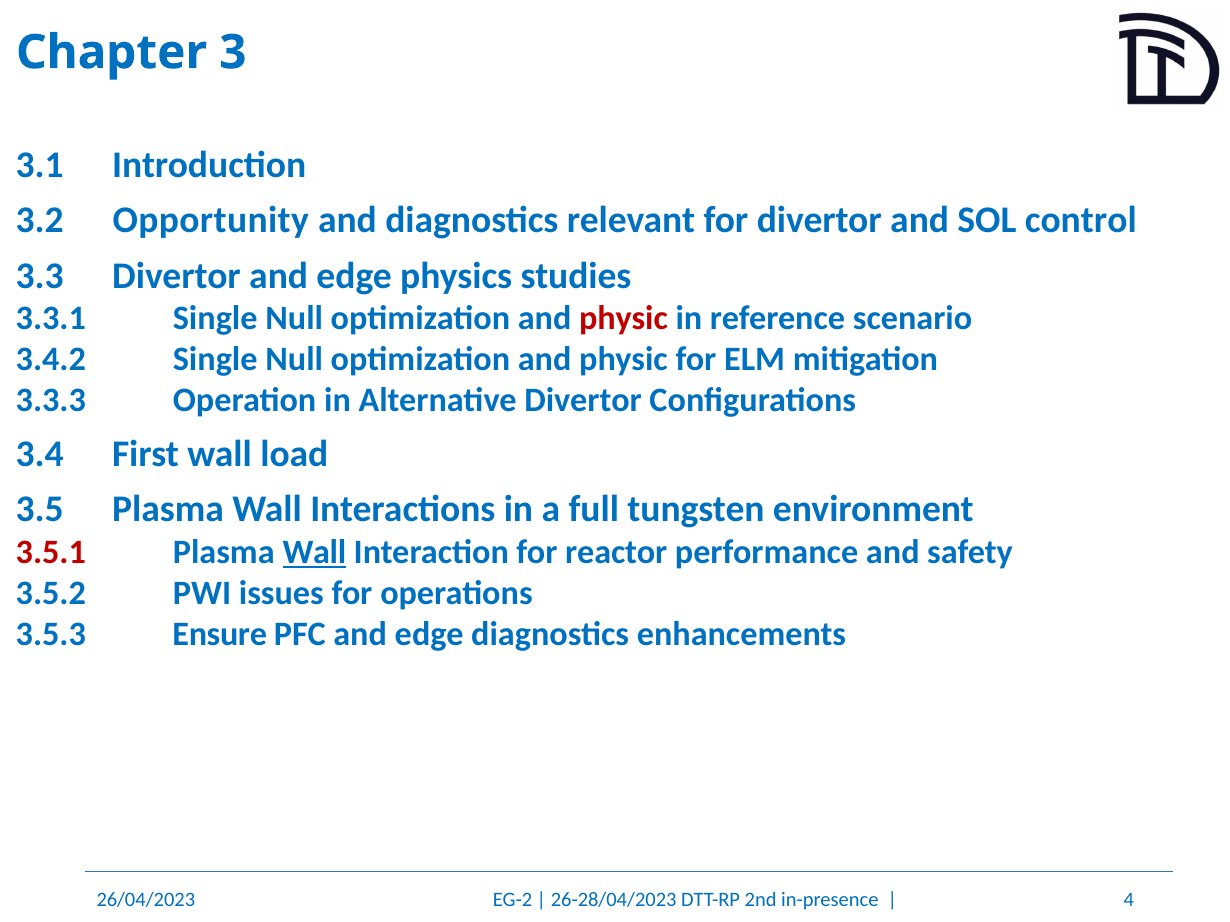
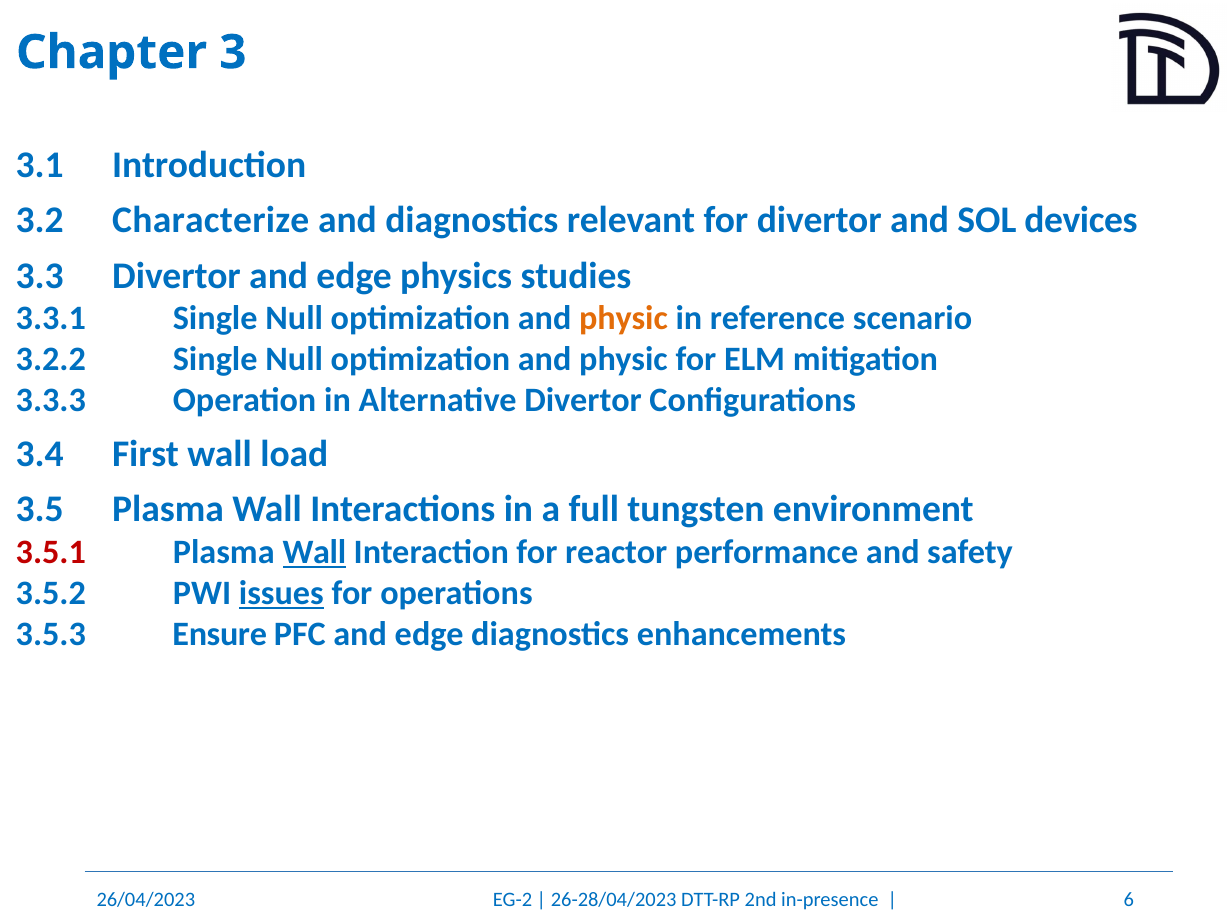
Opportunity: Opportunity -> Characterize (211, 221)
control: control -> devices (1081, 221)
physic colour: red -> orange (623, 319)
3.4.2: 3.4.2 -> 3.2.2 (51, 360)
issues underline: none -> present (281, 594)
4: 4 -> 6 (1129, 900)
